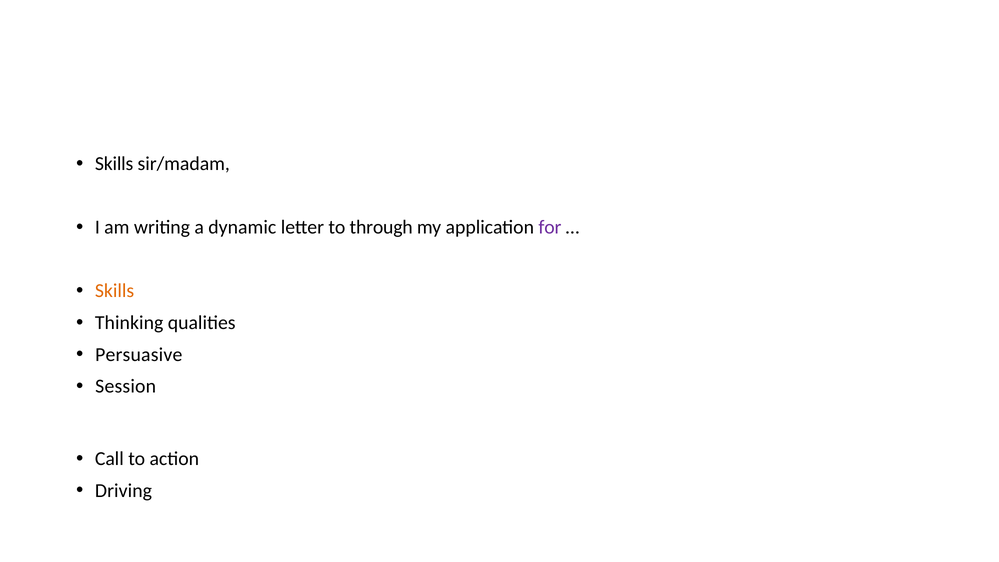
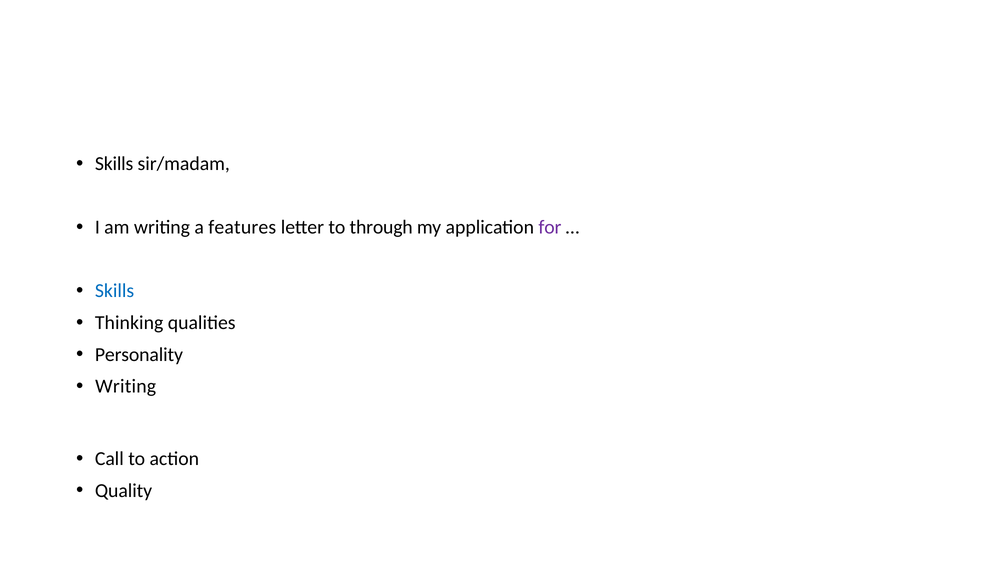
dynamic: dynamic -> features (242, 227)
Skills colour: orange -> blue (115, 291)
Persuasive: Persuasive -> Personality (139, 354)
Session: Session -> Writing (126, 386)
Driving: Driving -> Quality (124, 491)
